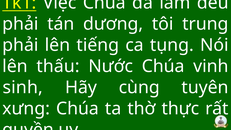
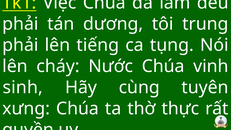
thấu: thấu -> cháy (58, 66)
